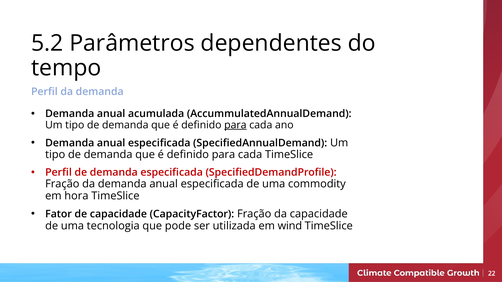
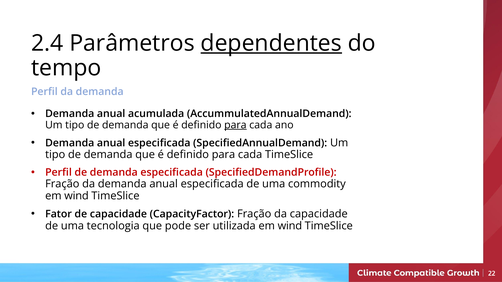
5.2: 5.2 -> 2.4 (47, 43)
dependentes underline: none -> present (271, 43)
hora: hora -> wind (76, 196)
